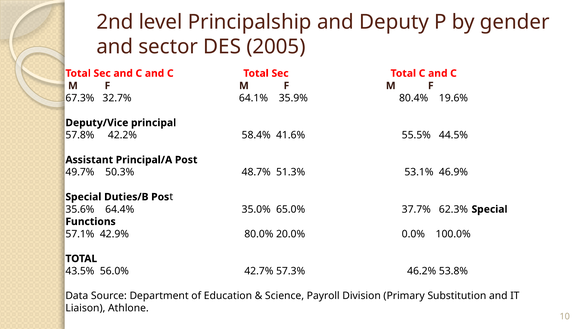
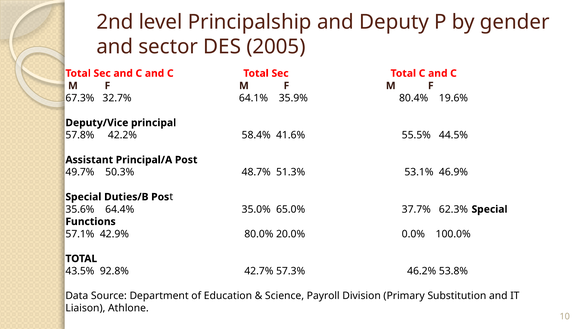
56.0%: 56.0% -> 92.8% (114, 271)
